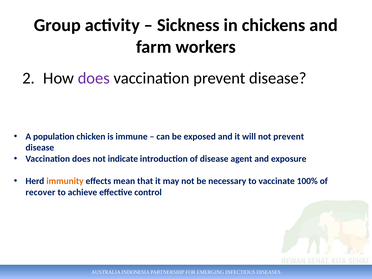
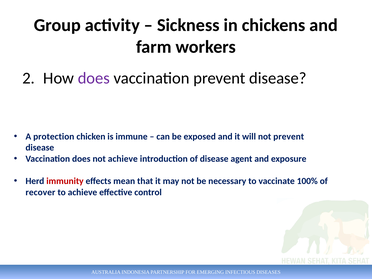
population: population -> protection (54, 136)
not indicate: indicate -> achieve (123, 159)
immunity colour: orange -> red (65, 181)
